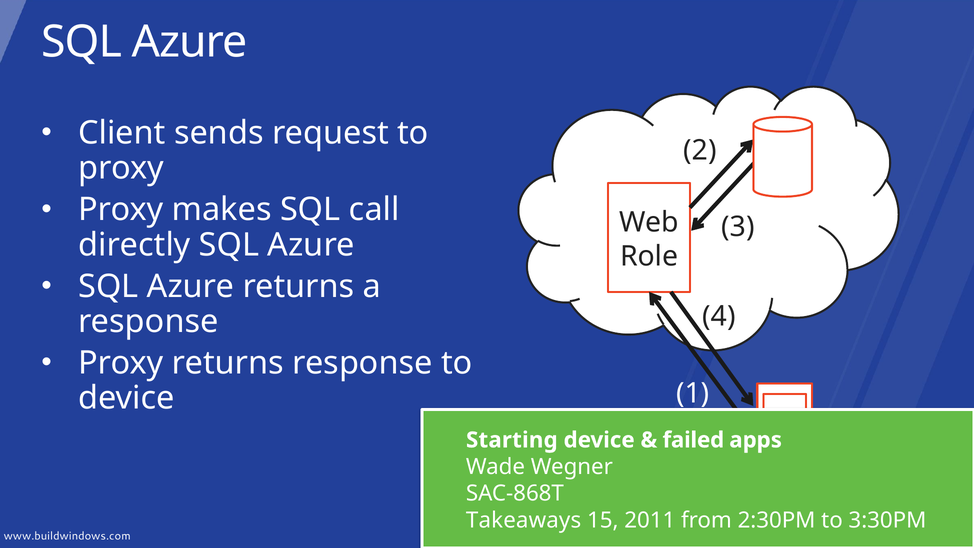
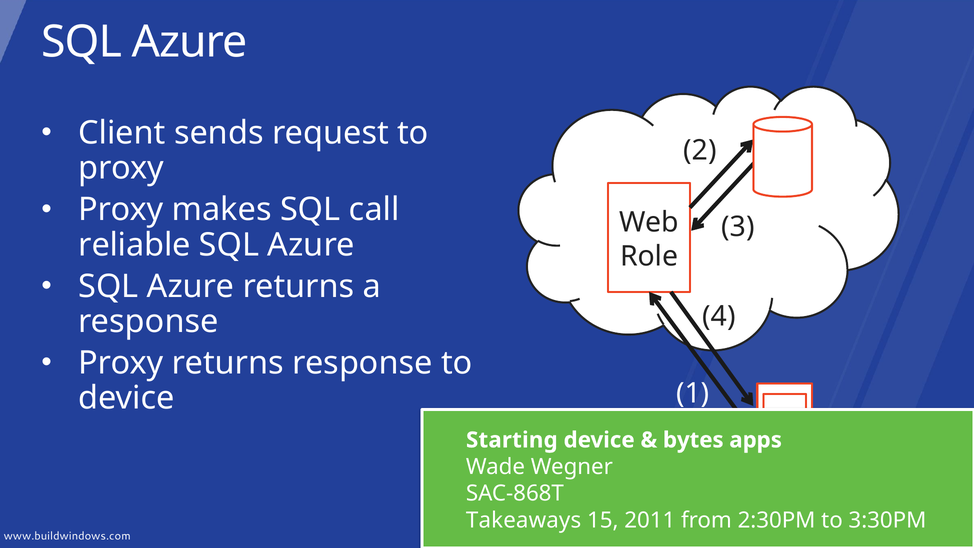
directly: directly -> reliable (134, 245)
failed: failed -> bytes (693, 440)
